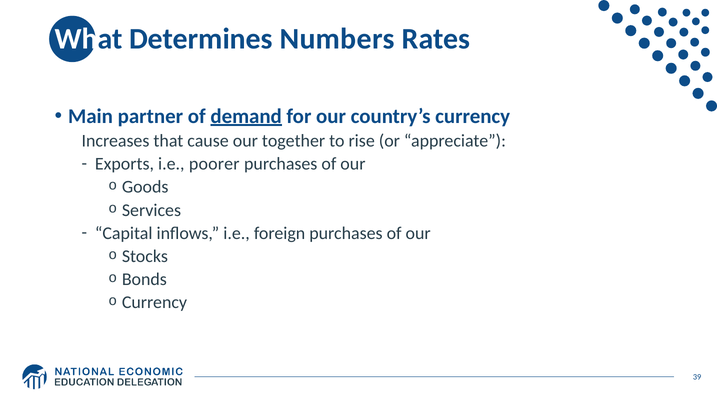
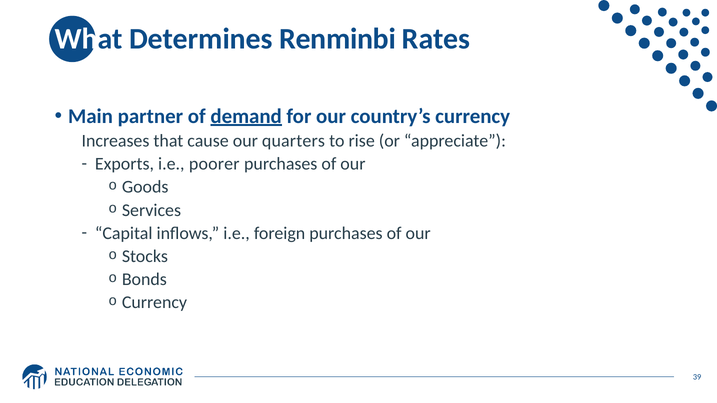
Numbers: Numbers -> Renminbi (337, 39)
together: together -> quarters (293, 141)
